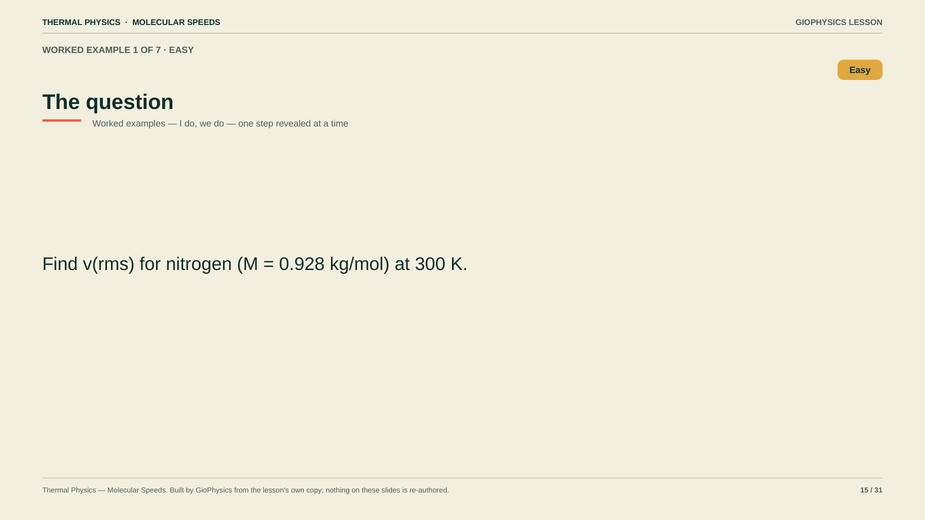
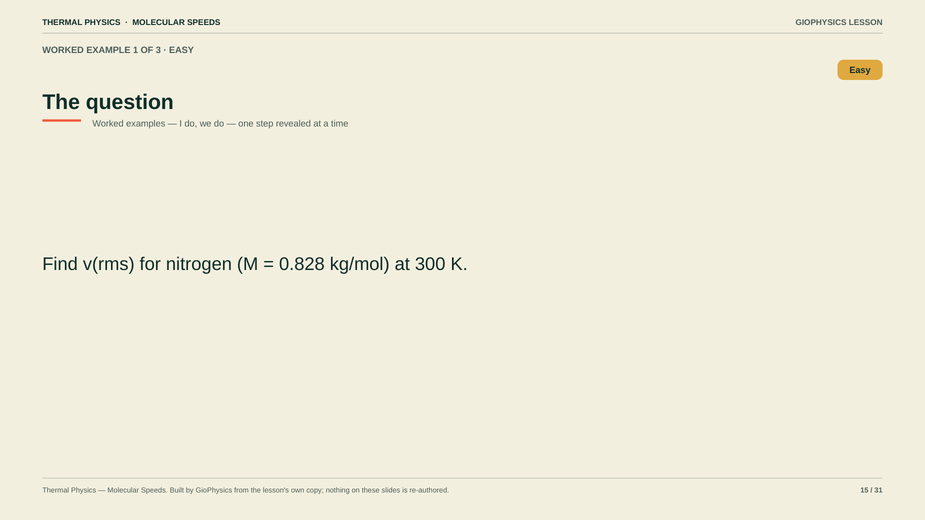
7: 7 -> 3 (158, 50)
0.928: 0.928 -> 0.828 (302, 265)
